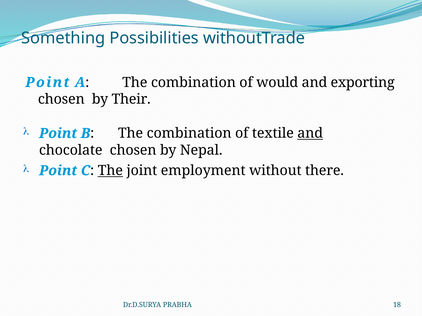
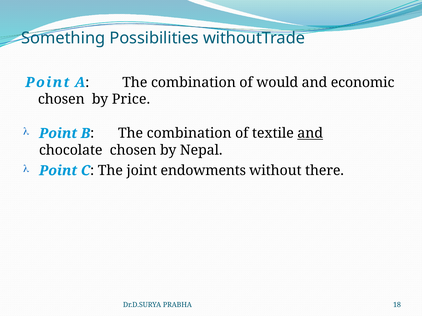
exporting: exporting -> economic (363, 83)
Their: Their -> Price (131, 99)
The underline: present -> none (110, 171)
employment: employment -> endowments (203, 171)
